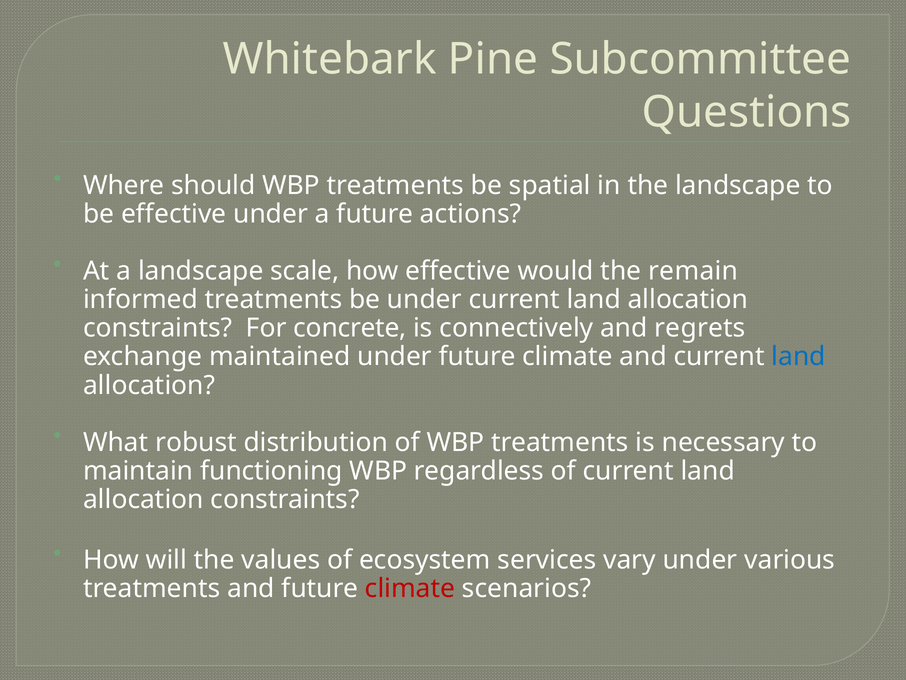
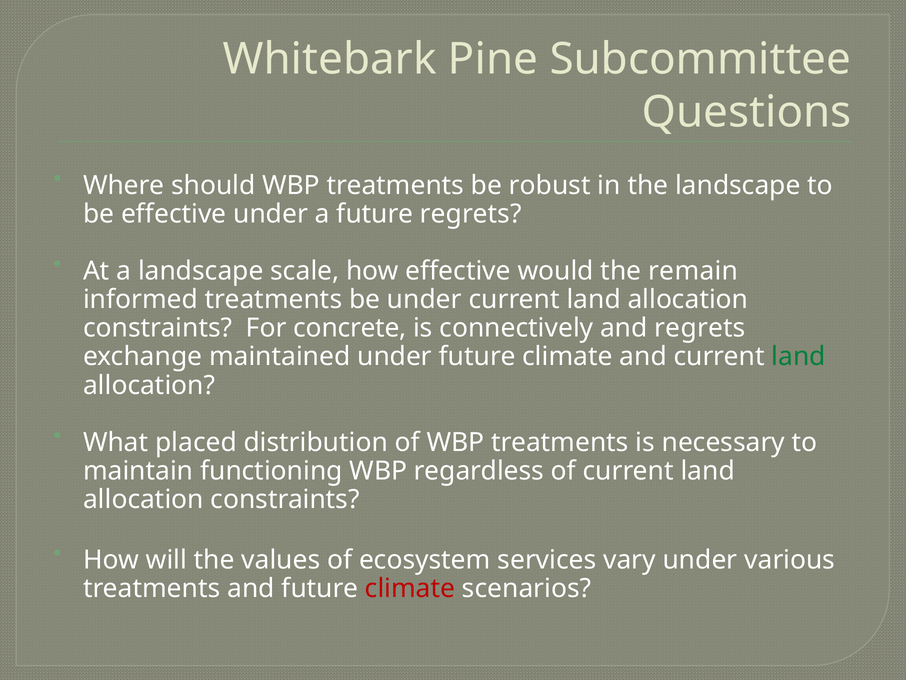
spatial: spatial -> robust (550, 185)
future actions: actions -> regrets (471, 214)
land colour: blue -> green (799, 356)
robust: robust -> placed (196, 442)
